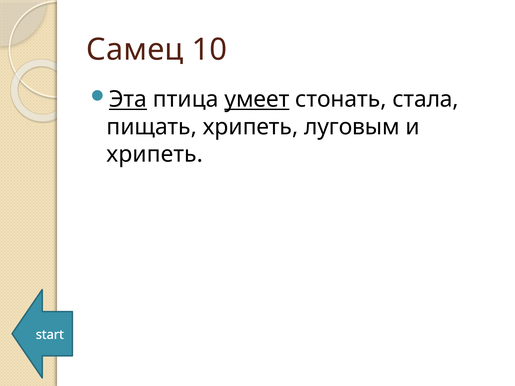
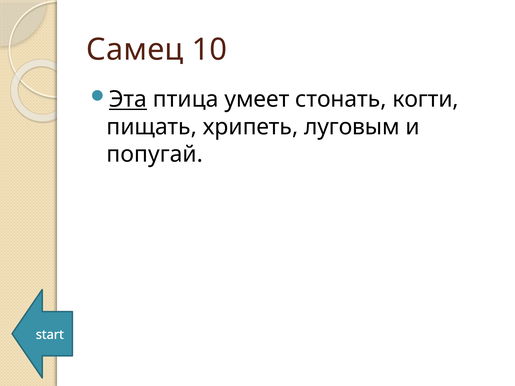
умеет underline: present -> none (257, 99)
стала: стала -> когти (426, 99)
хрипеть: хрипеть -> попугай (155, 154)
